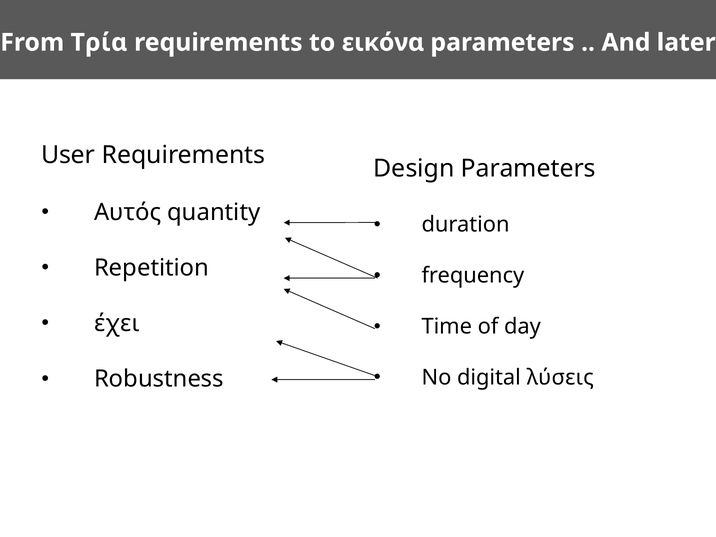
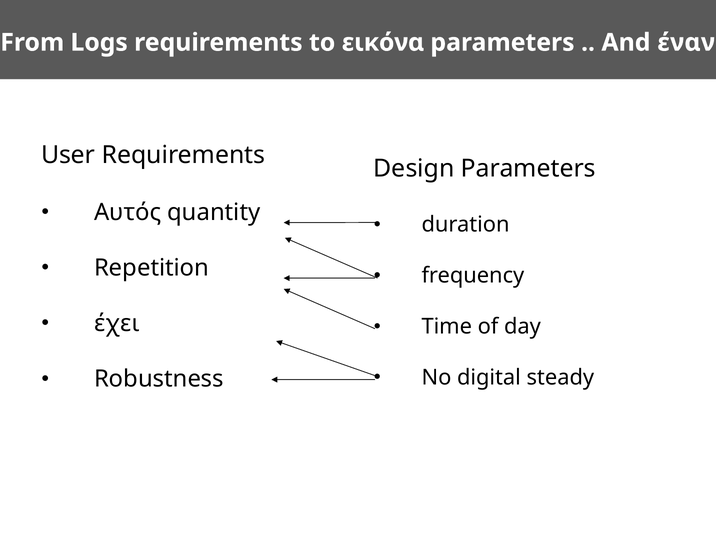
Τρία: Τρία -> Logs (99, 43)
later: later -> έναν (686, 43)
λύσεις: λύσεις -> steady (560, 377)
